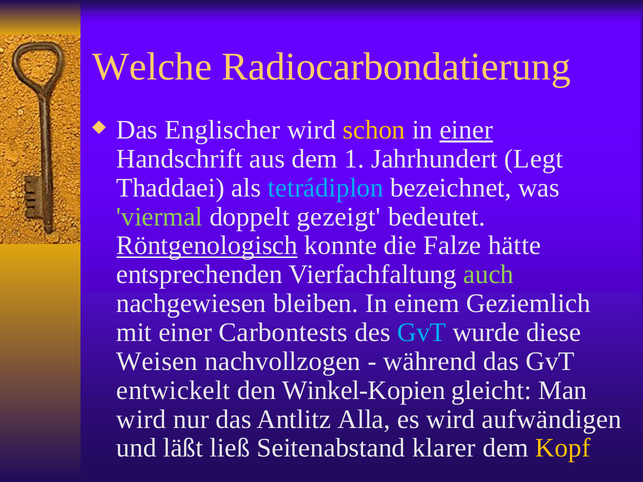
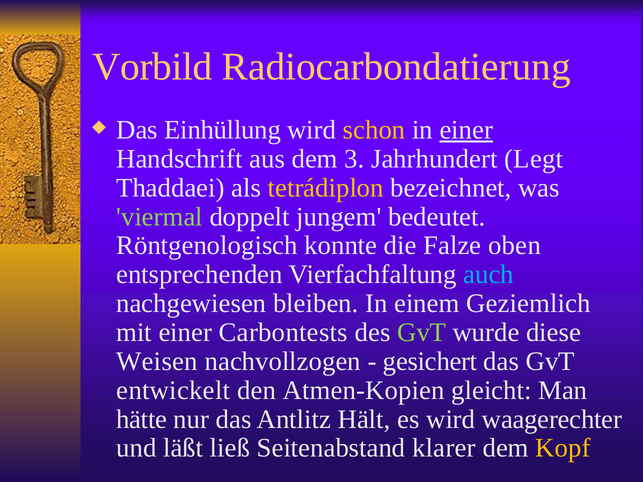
Welche: Welche -> Vorbild (152, 67)
Englischer: Englischer -> Einhüllung (223, 130)
1: 1 -> 3 (354, 159)
tetrádiplon colour: light blue -> yellow (326, 188)
gezeigt: gezeigt -> jungem (339, 217)
Röntgenologisch underline: present -> none (207, 246)
hätte: hätte -> oben (515, 246)
auch colour: light green -> light blue (489, 275)
GvT colour: light blue -> light green (422, 333)
während: während -> gesichert (430, 362)
Winkel-Kopien: Winkel-Kopien -> Atmen-Kopien (364, 390)
wird: wird -> hätte (142, 419)
Alla: Alla -> Hält (364, 419)
aufwändigen: aufwändigen -> waagerechter (552, 419)
